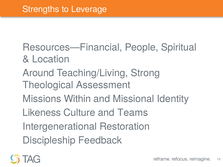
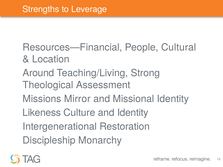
Spiritual: Spiritual -> Cultural (179, 47)
Within: Within -> Mirror (77, 99)
and Teams: Teams -> Identity (133, 113)
Feedback: Feedback -> Monarchy (100, 141)
